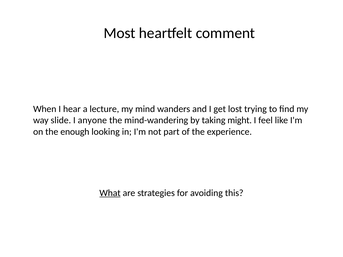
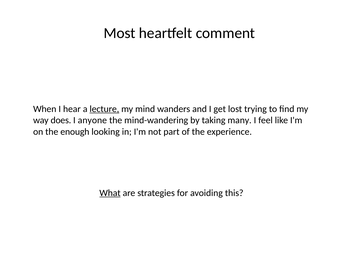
lecture underline: none -> present (104, 109)
slide: slide -> does (61, 120)
might: might -> many (240, 120)
